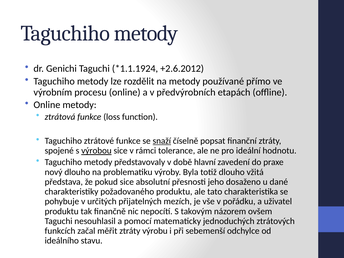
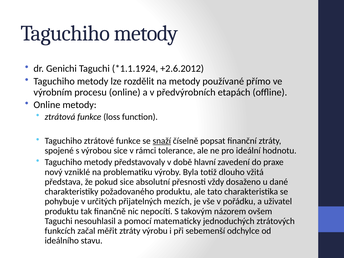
výrobou underline: present -> none (96, 151)
nový dlouho: dlouho -> vzniklé (77, 172)
jeho: jeho -> vždy (216, 182)
